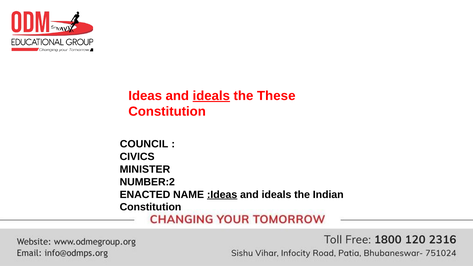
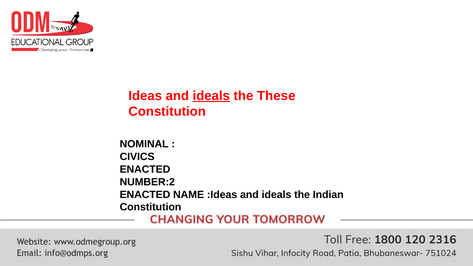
COUNCIL: COUNCIL -> NOMINAL (144, 144)
MINISTER: MINISTER -> ENACTED (145, 169)
:Ideas underline: present -> none (222, 195)
